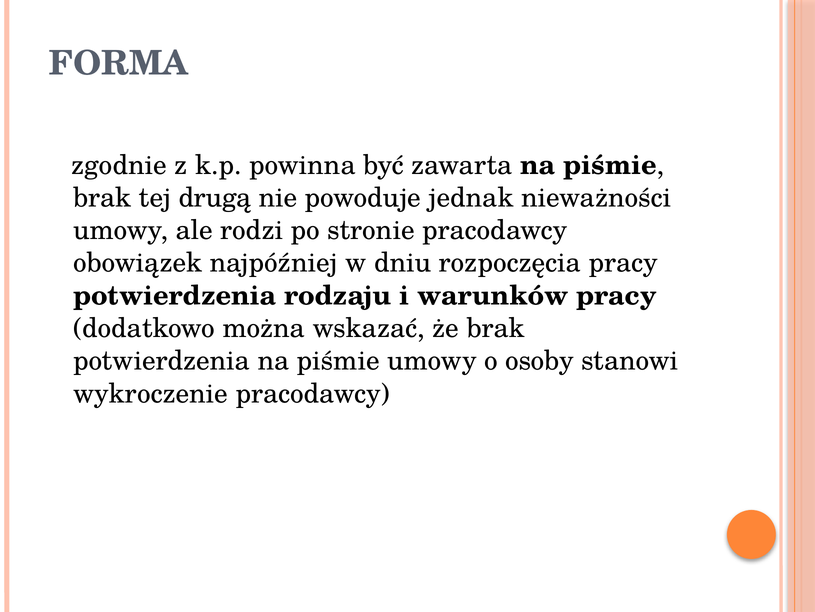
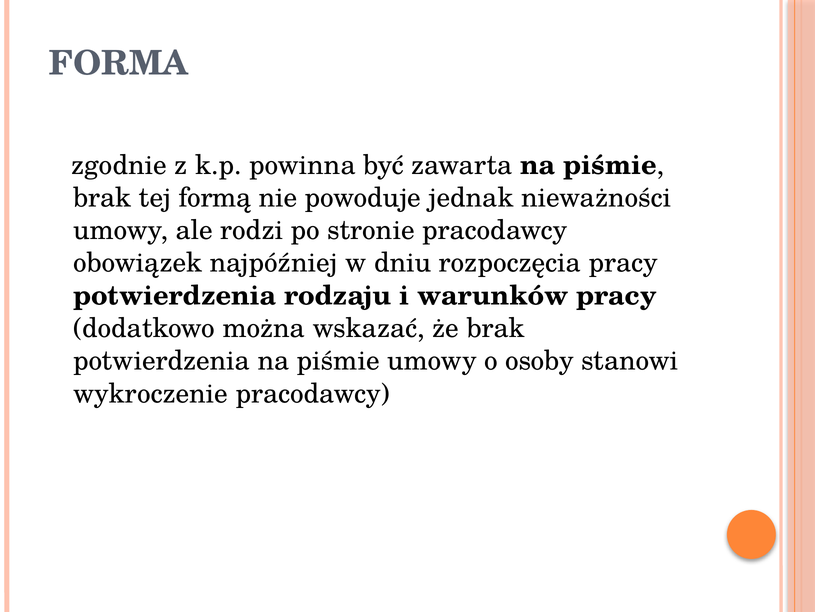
drugą: drugą -> formą (215, 197)
